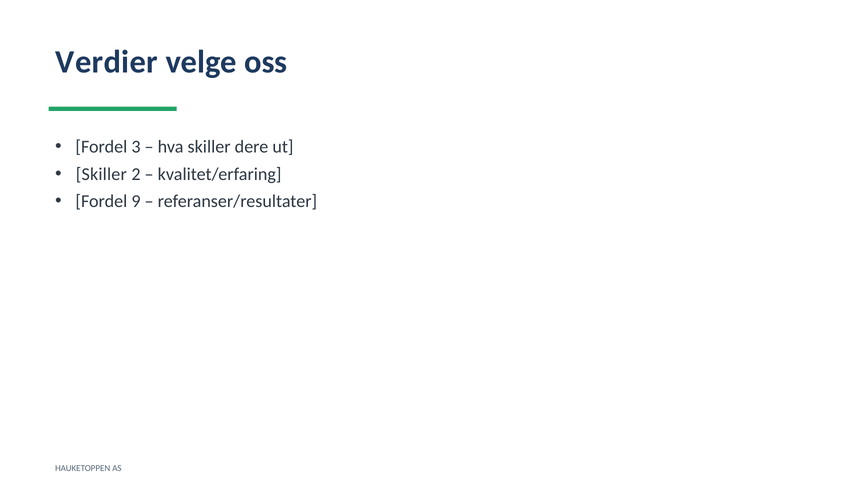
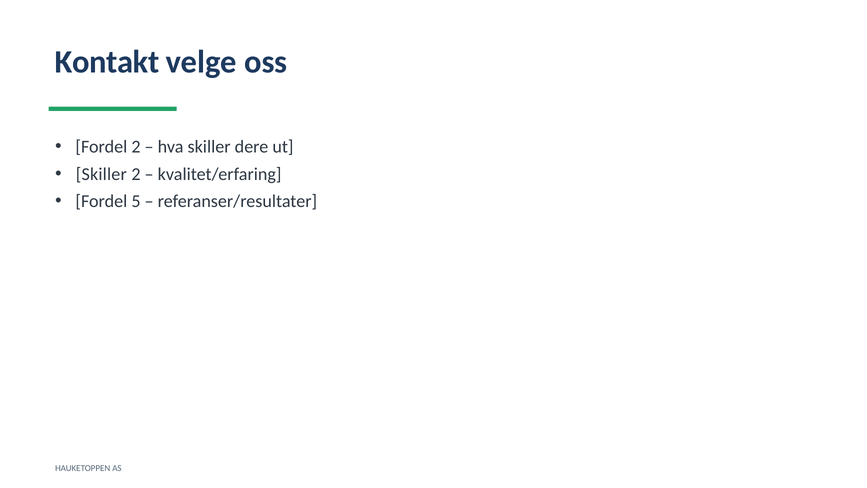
Verdier: Verdier -> Kontakt (107, 62)
Fordel 3: 3 -> 2 (136, 147)
9: 9 -> 5 (136, 201)
